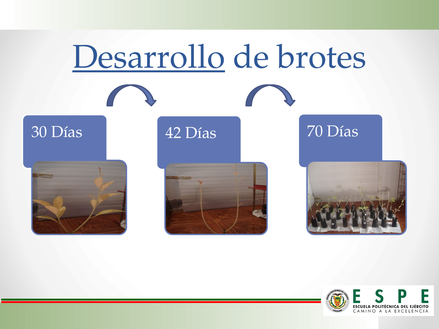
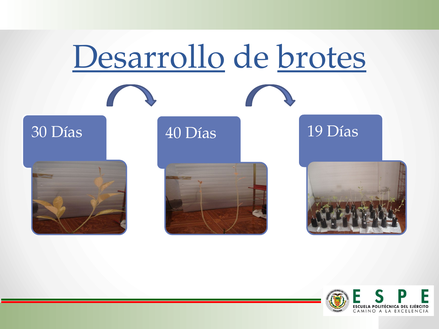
brotes underline: none -> present (322, 57)
42: 42 -> 40 (173, 133)
70: 70 -> 19 (315, 131)
